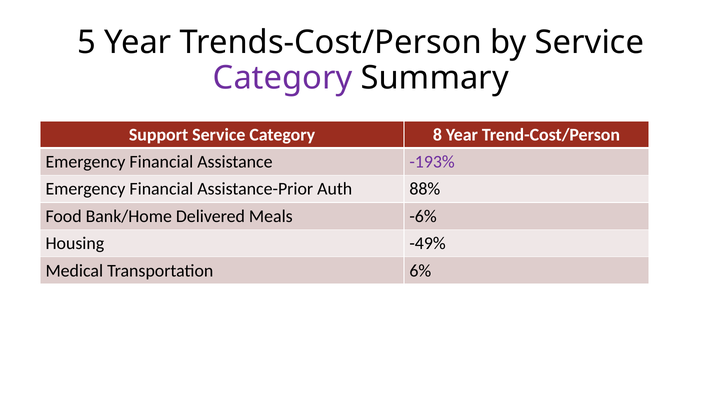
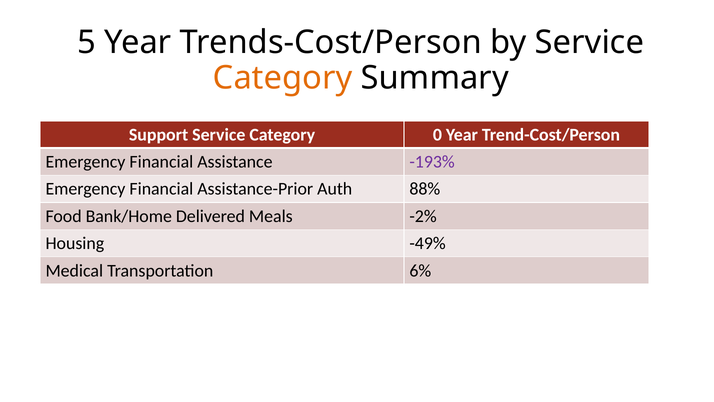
Category colour: purple -> orange (283, 78)
8: 8 -> 0 (437, 135)
-6%: -6% -> -2% (423, 216)
